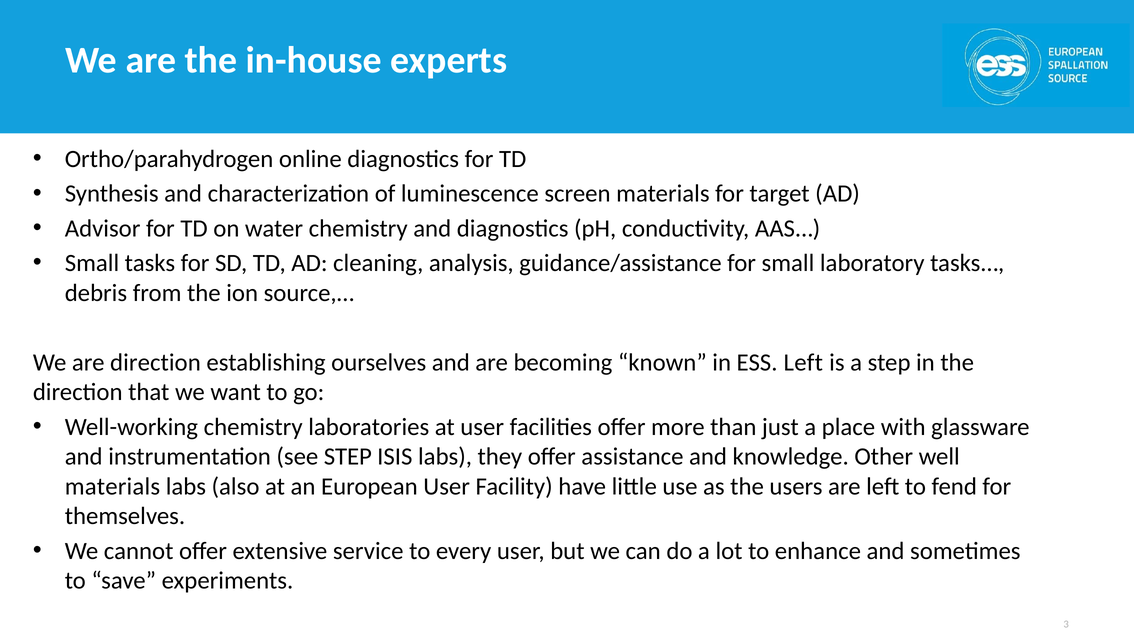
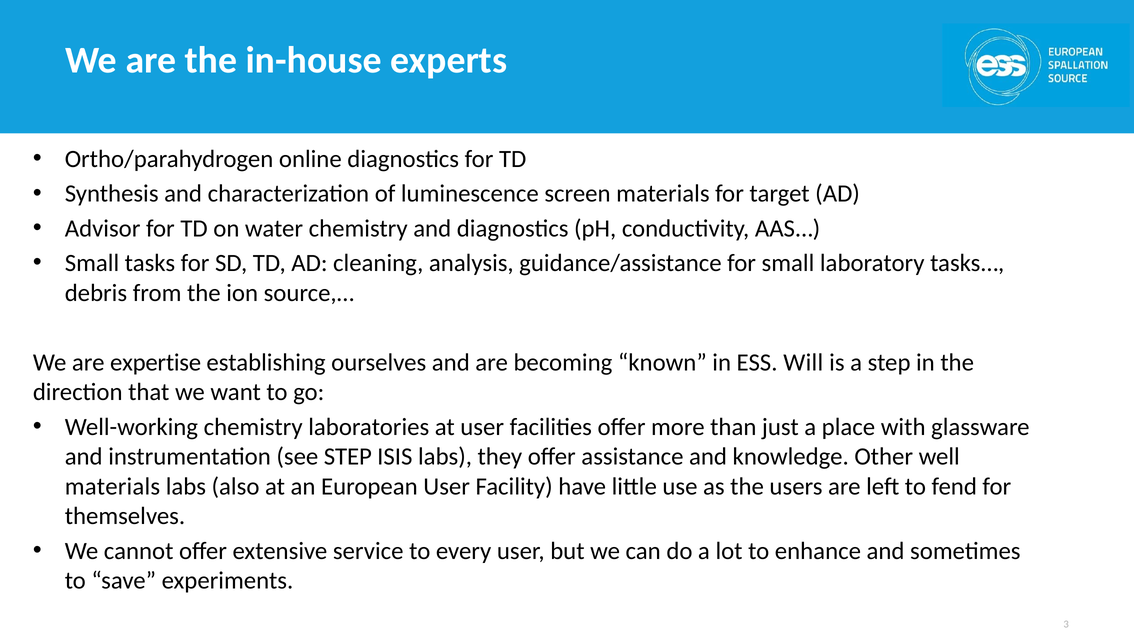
are direction: direction -> expertise (156, 362)
ESS Left: Left -> Will (803, 362)
